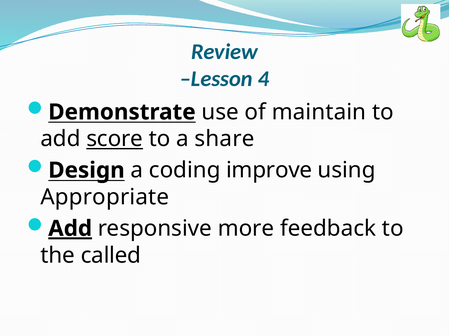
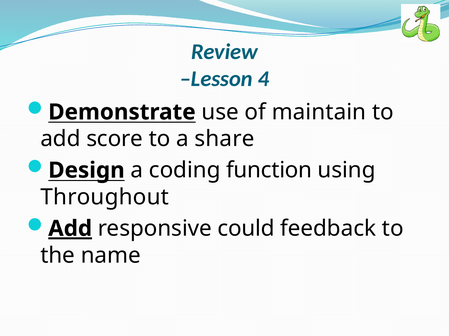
score underline: present -> none (115, 139)
improve: improve -> function (269, 171)
Appropriate: Appropriate -> Throughout (105, 198)
more: more -> could (246, 229)
called: called -> name (111, 256)
